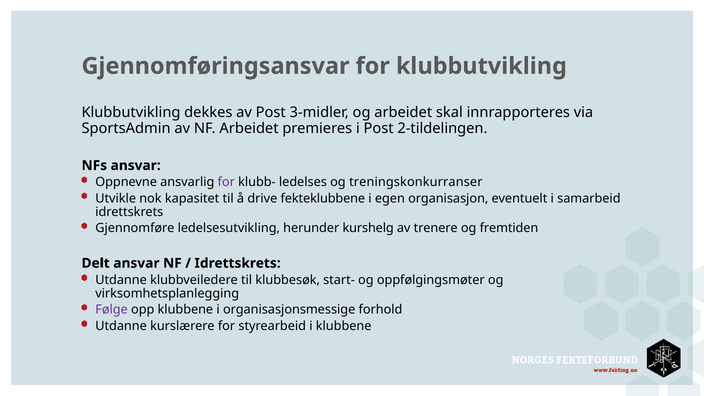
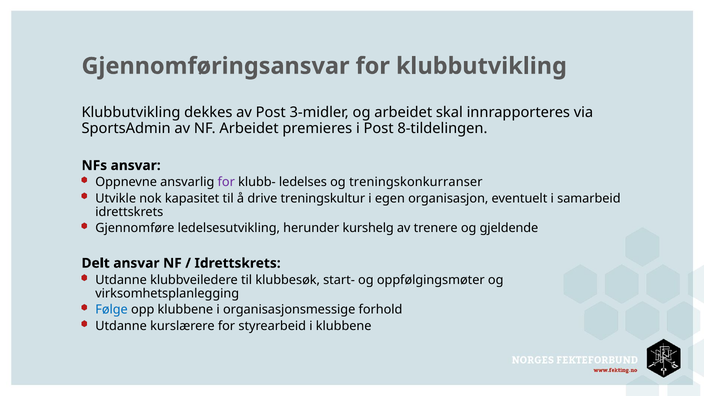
2-tildelingen: 2-tildelingen -> 8-tildelingen (442, 128)
fekteklubbene: fekteklubbene -> treningskultur (323, 198)
fremtiden: fremtiden -> gjeldende (509, 228)
Følge colour: purple -> blue (112, 310)
